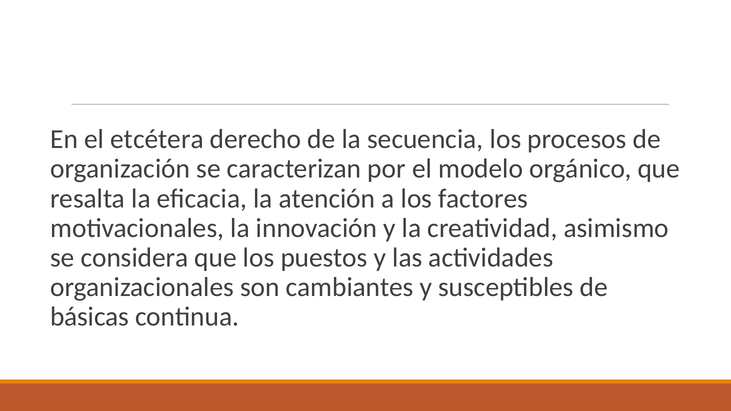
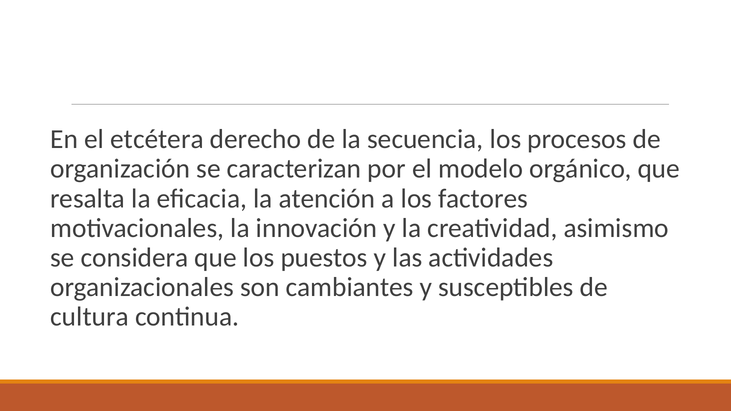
básicas: básicas -> cultura (90, 317)
